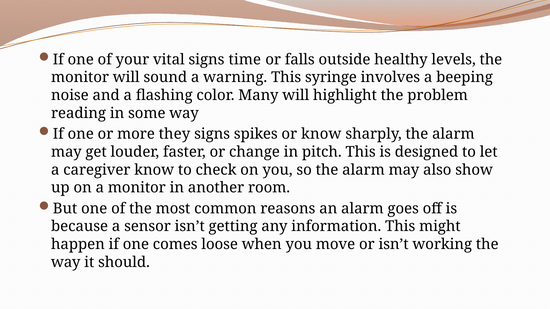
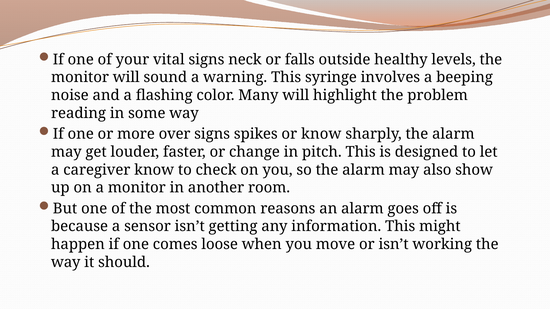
time: time -> neck (245, 60)
they: they -> over (175, 134)
